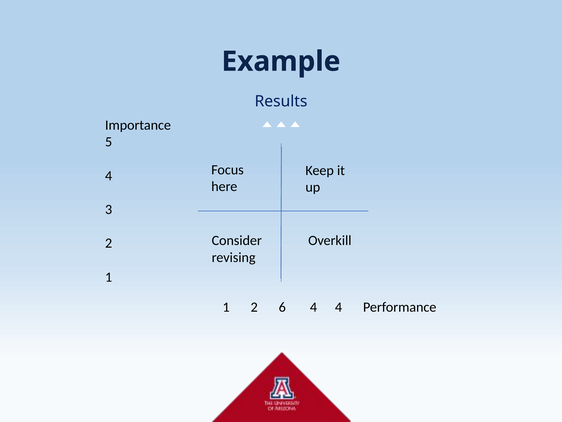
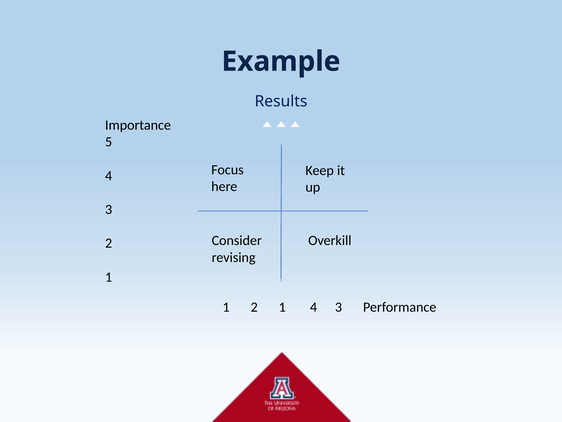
1 2 6: 6 -> 1 (282, 307)
4: 4 -> 3 (338, 307)
